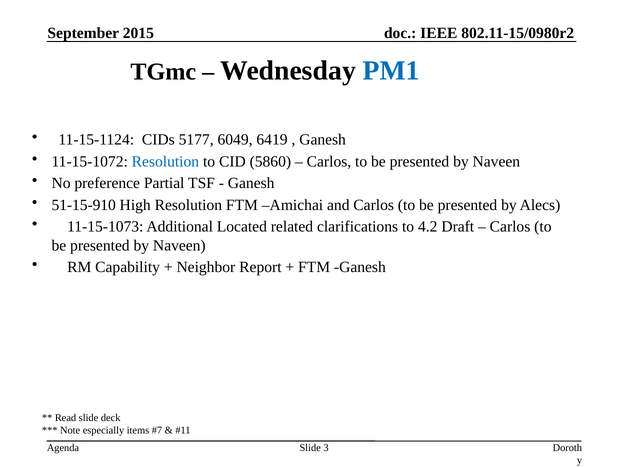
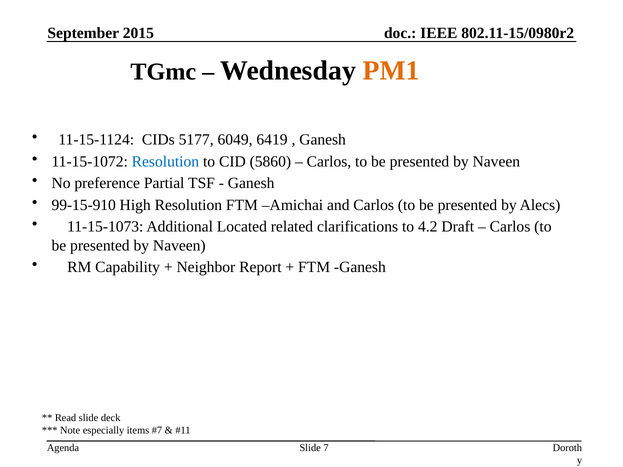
PM1 colour: blue -> orange (391, 70)
51-15-910: 51-15-910 -> 99-15-910 (84, 205)
3: 3 -> 7 (326, 448)
